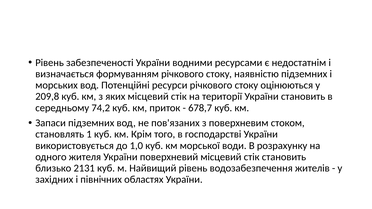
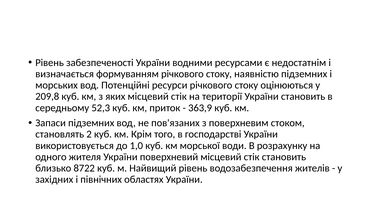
74,2: 74,2 -> 52,3 (101, 108)
678,7: 678,7 -> 363,9 (200, 108)
1: 1 -> 2 (89, 134)
2131: 2131 -> 8722 (84, 168)
